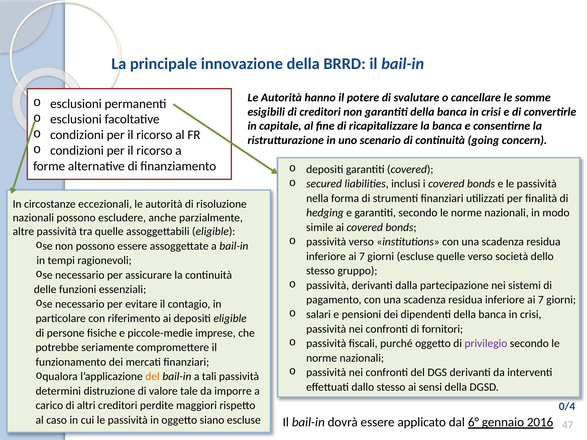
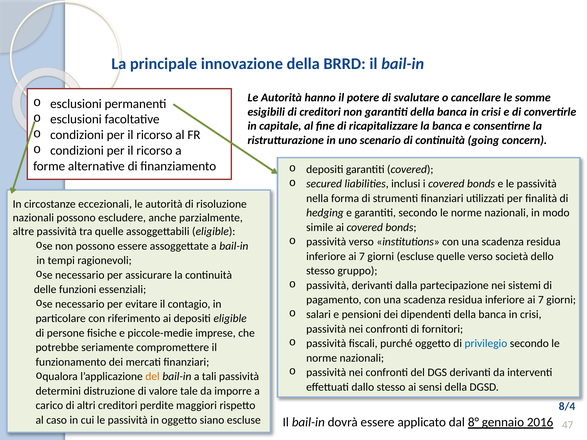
privilegio colour: purple -> blue (486, 344)
0/4: 0/4 -> 8/4 (567, 407)
6°: 6° -> 8° (473, 422)
